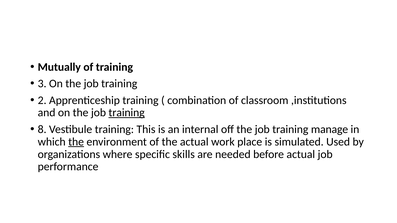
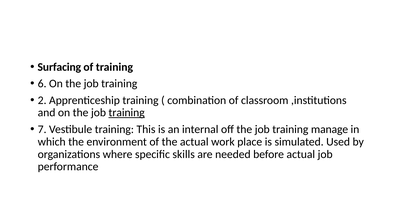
Mutually: Mutually -> Surfacing (59, 67)
3: 3 -> 6 (42, 84)
8: 8 -> 7 (42, 129)
the underline: present -> none (76, 142)
